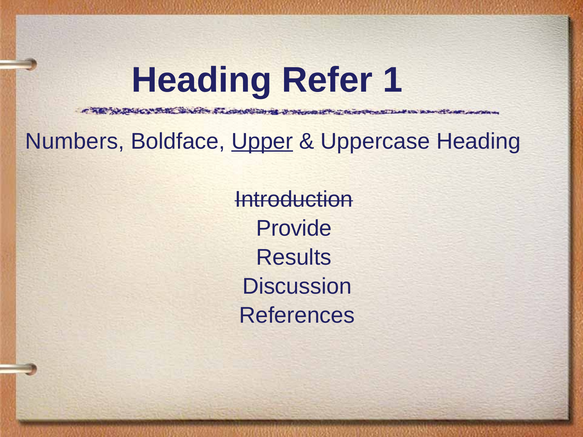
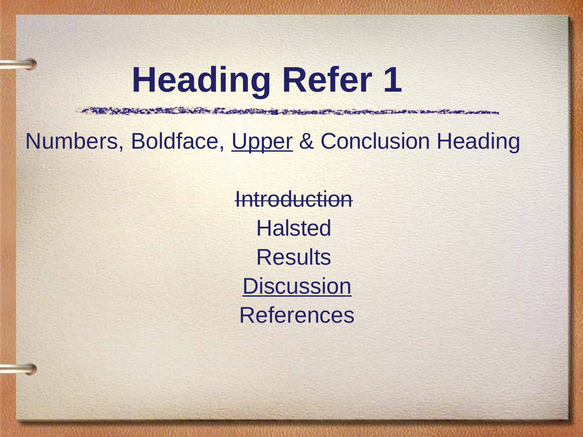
Uppercase: Uppercase -> Conclusion (375, 141)
Provide: Provide -> Halsted (294, 228)
Discussion underline: none -> present (297, 287)
